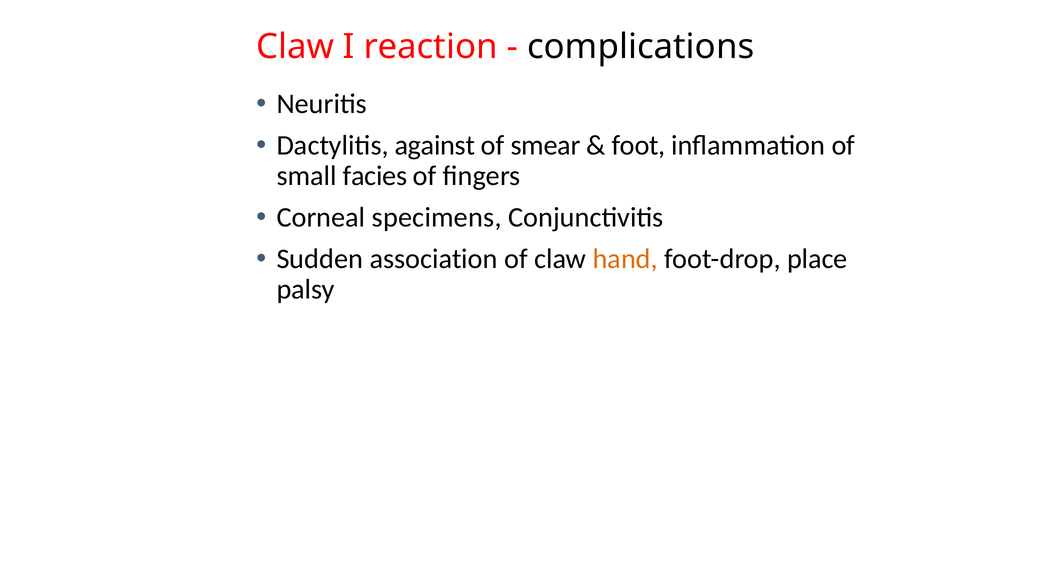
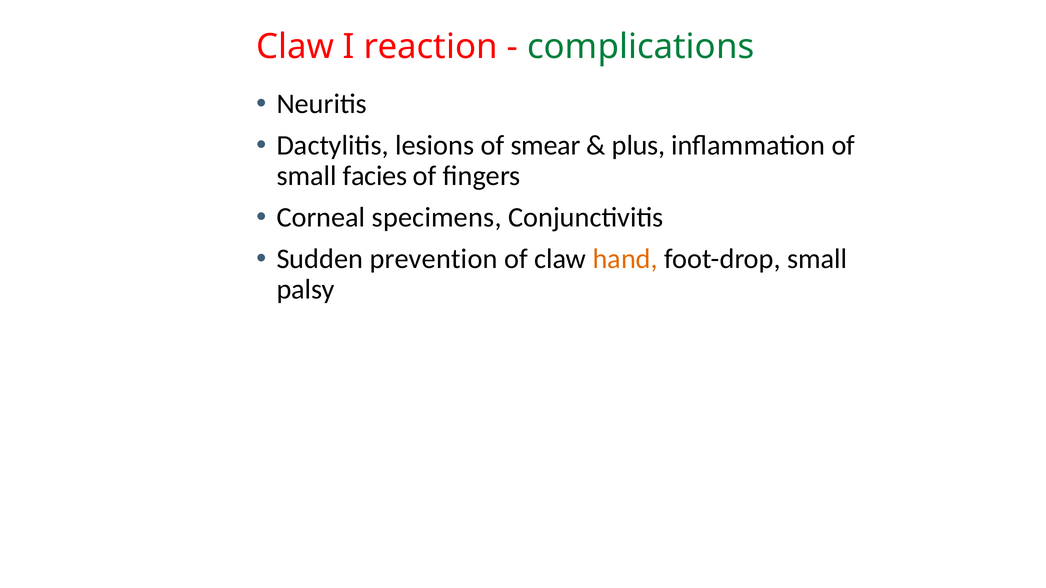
complications colour: black -> green (641, 47)
against: against -> lesions (435, 146)
foot: foot -> plus (639, 146)
association: association -> prevention (434, 259)
foot-drop place: place -> small (817, 259)
